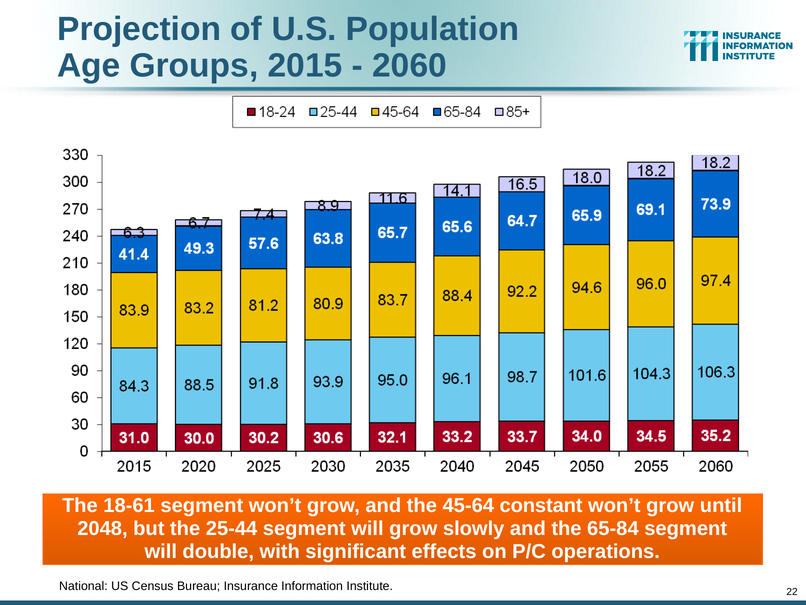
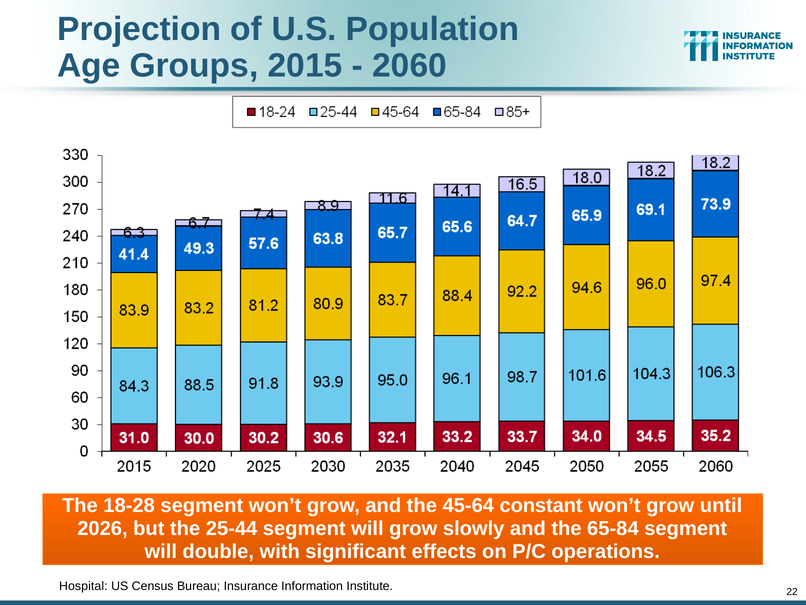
18-61: 18-61 -> 18-28 (129, 505)
2048: 2048 -> 2026 (102, 528)
National: National -> Hospital (83, 586)
